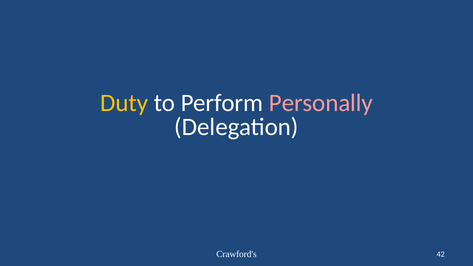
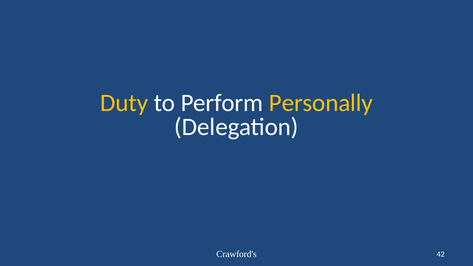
Personally colour: pink -> yellow (321, 103)
